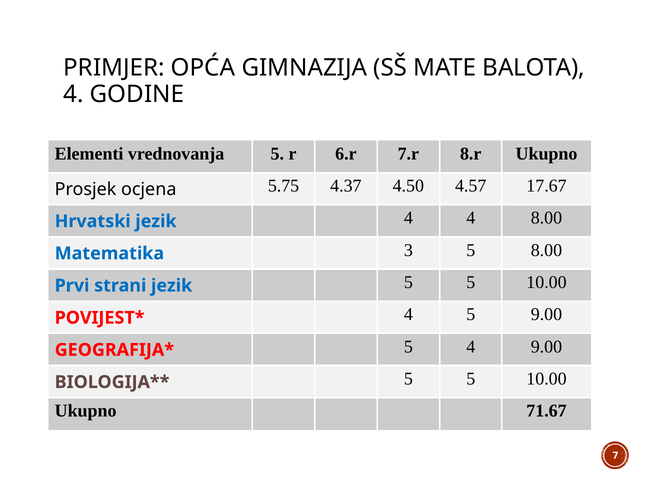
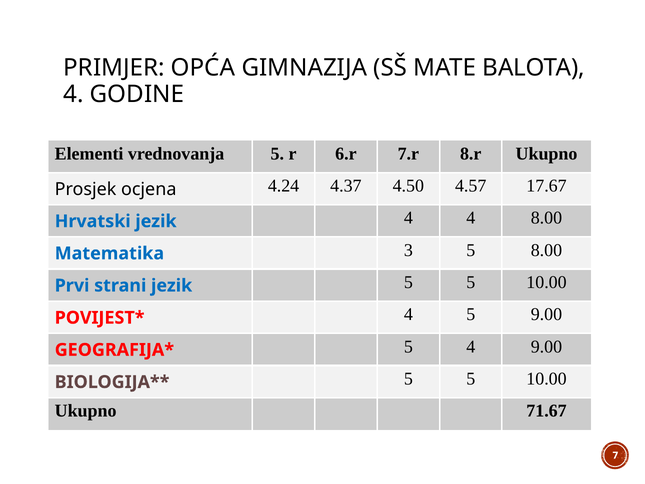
5.75: 5.75 -> 4.24 (284, 186)
